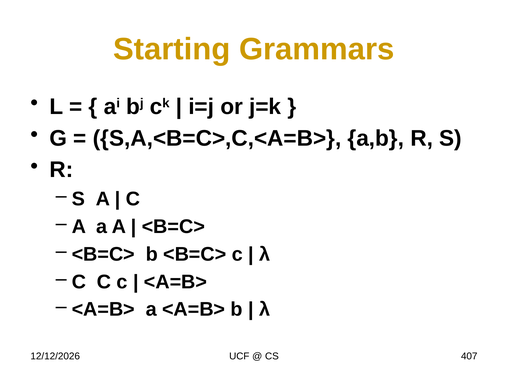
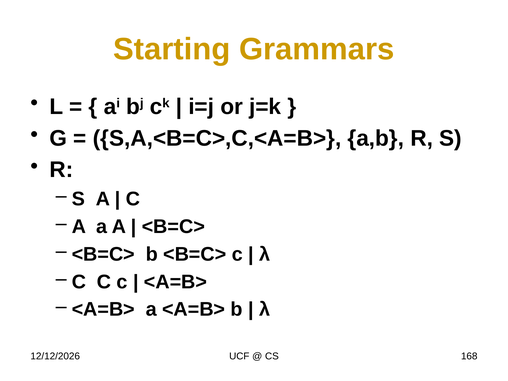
407: 407 -> 168 (469, 356)
